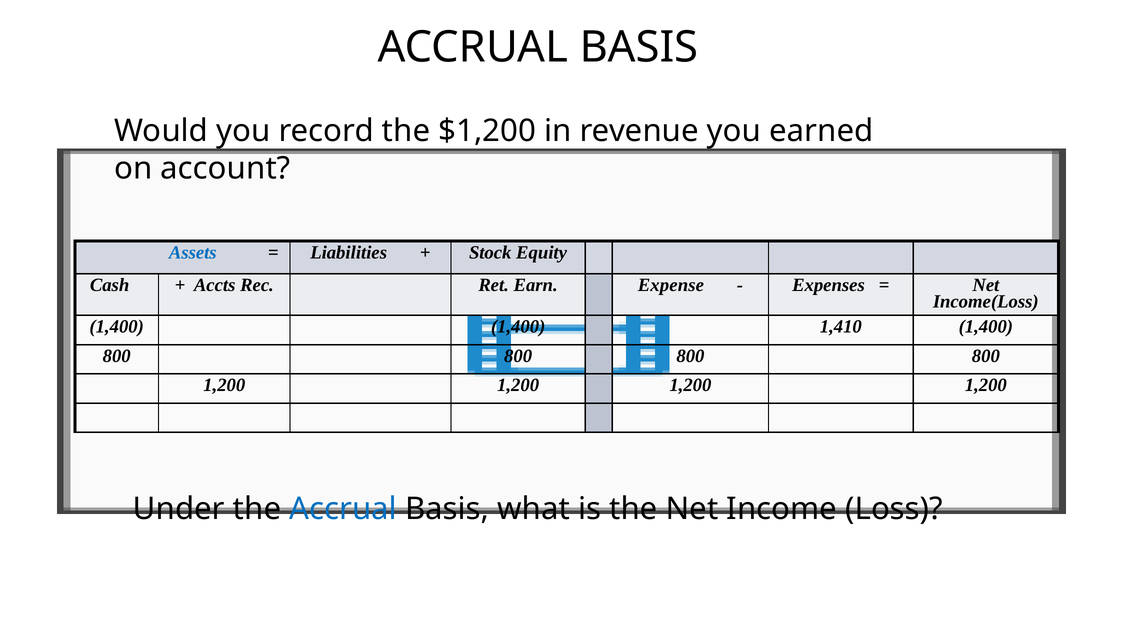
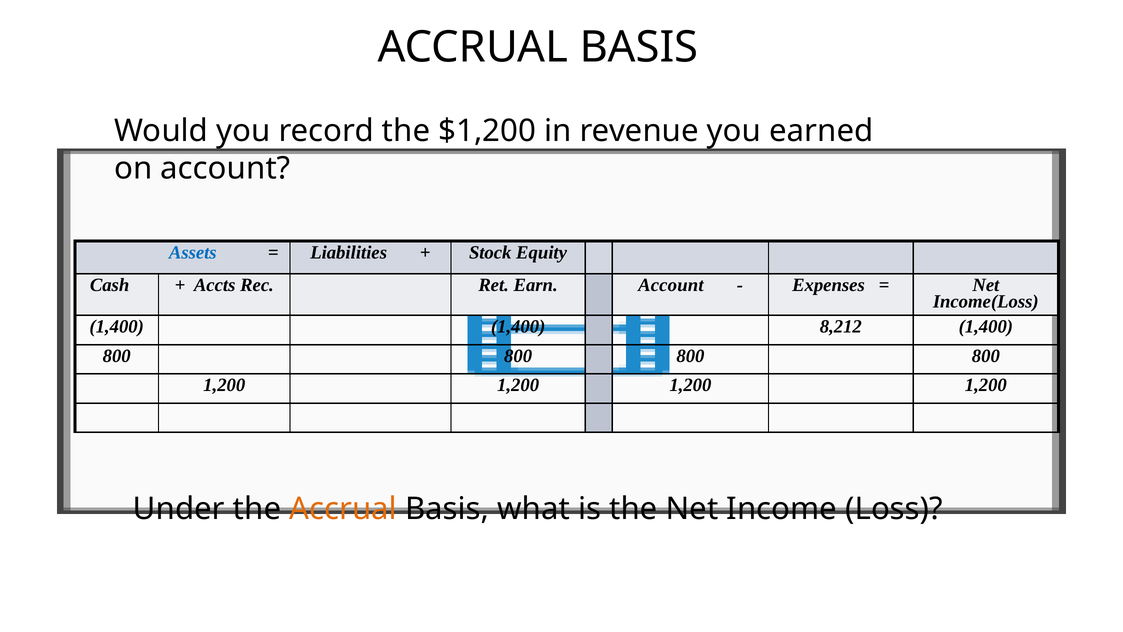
Earn Expense: Expense -> Account (671, 285)
1,410: 1,410 -> 8,212 (841, 327)
Accrual colour: blue -> orange (343, 509)
